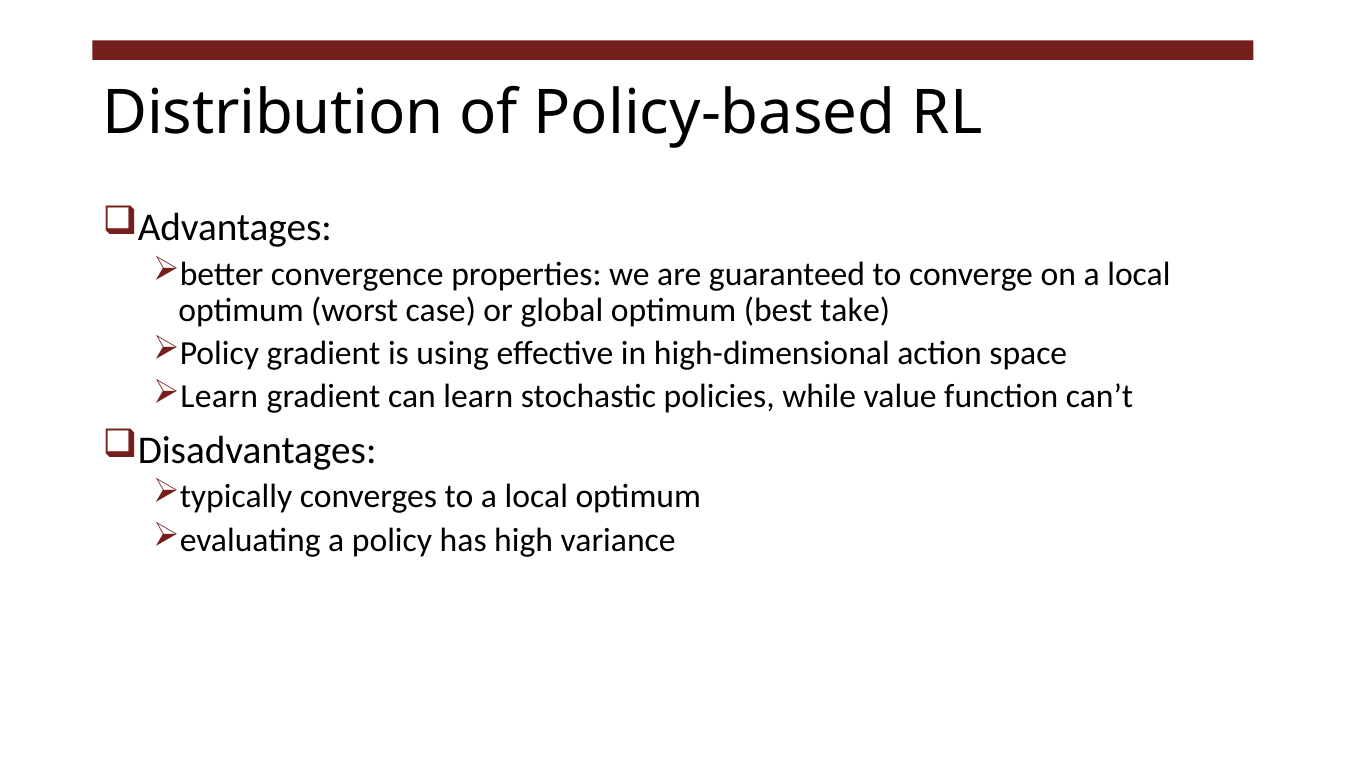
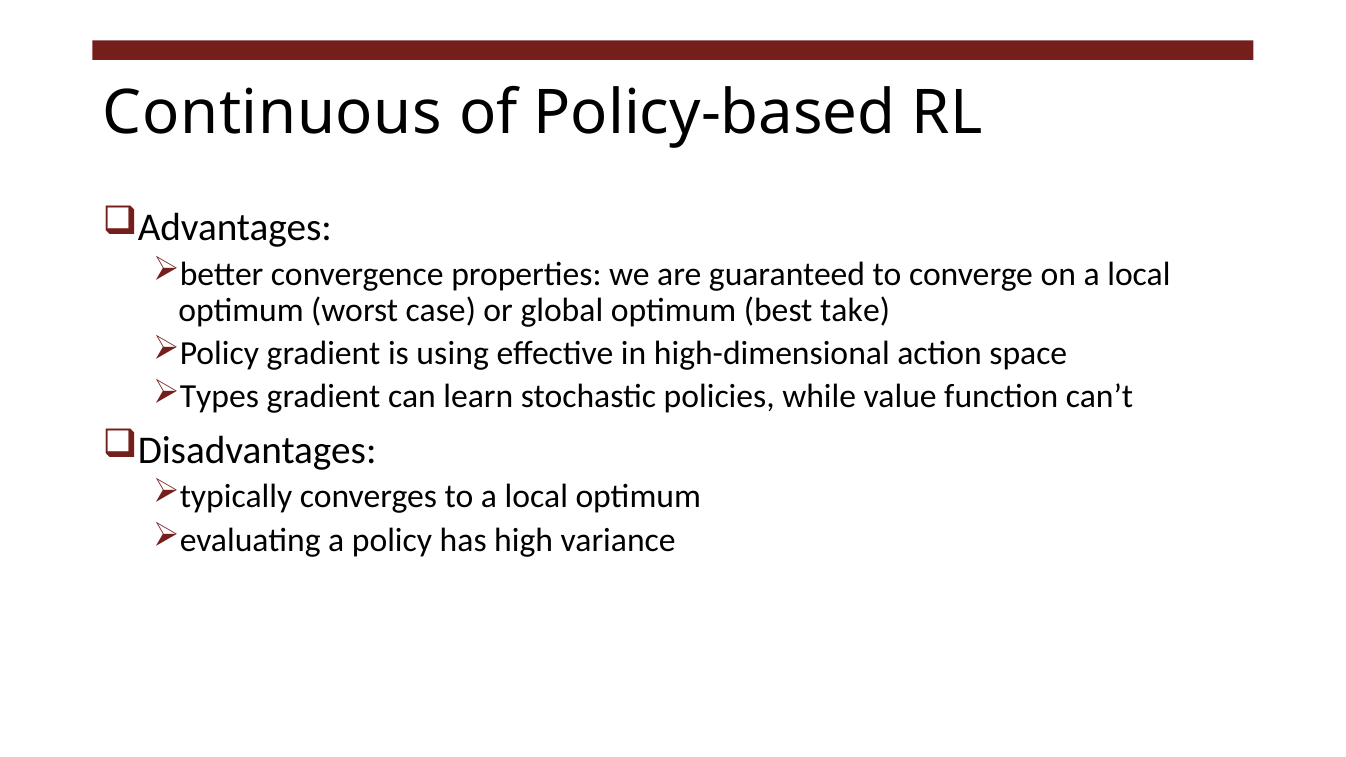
Distribution: Distribution -> Continuous (273, 113)
Learn: Learn -> Types (219, 397)
